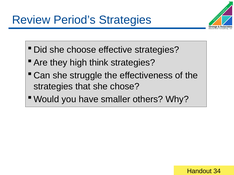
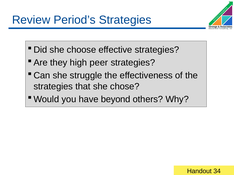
think: think -> peer (99, 63)
smaller: smaller -> beyond (116, 100)
